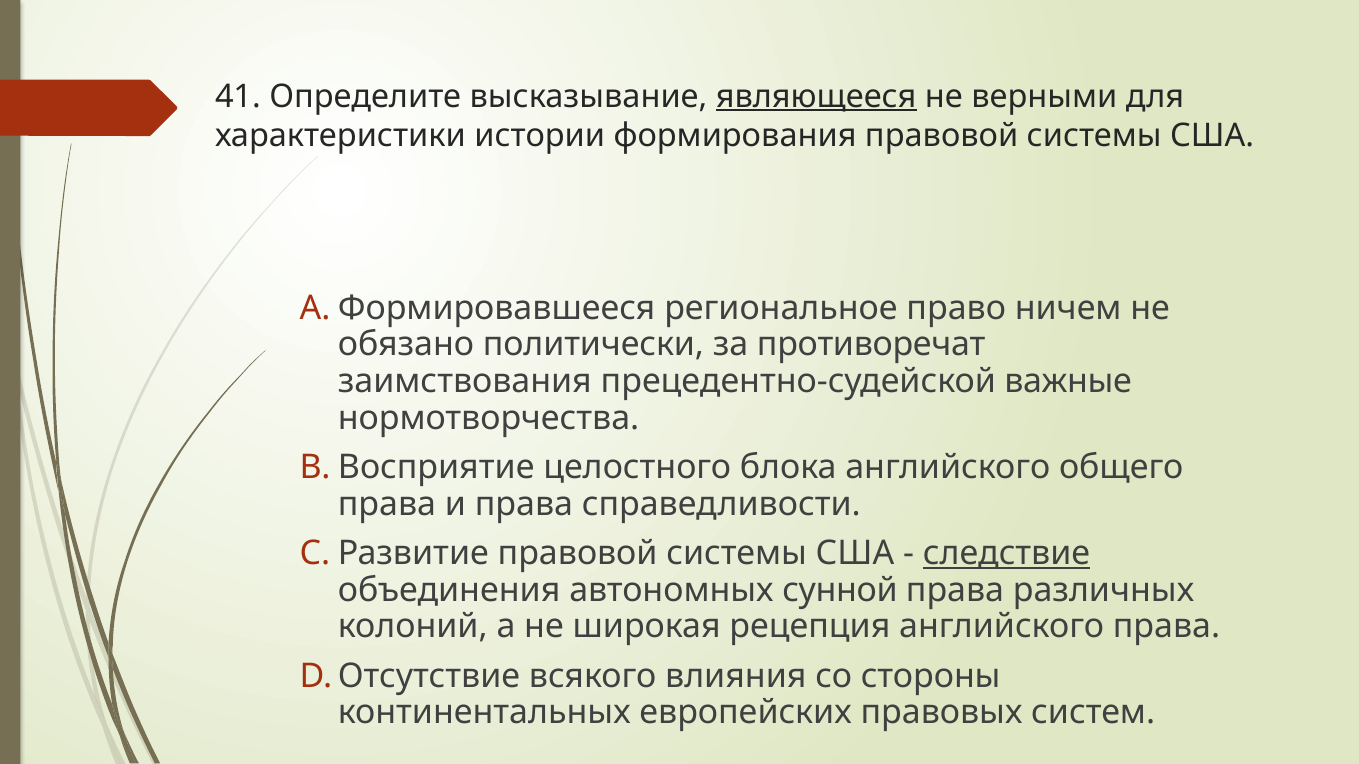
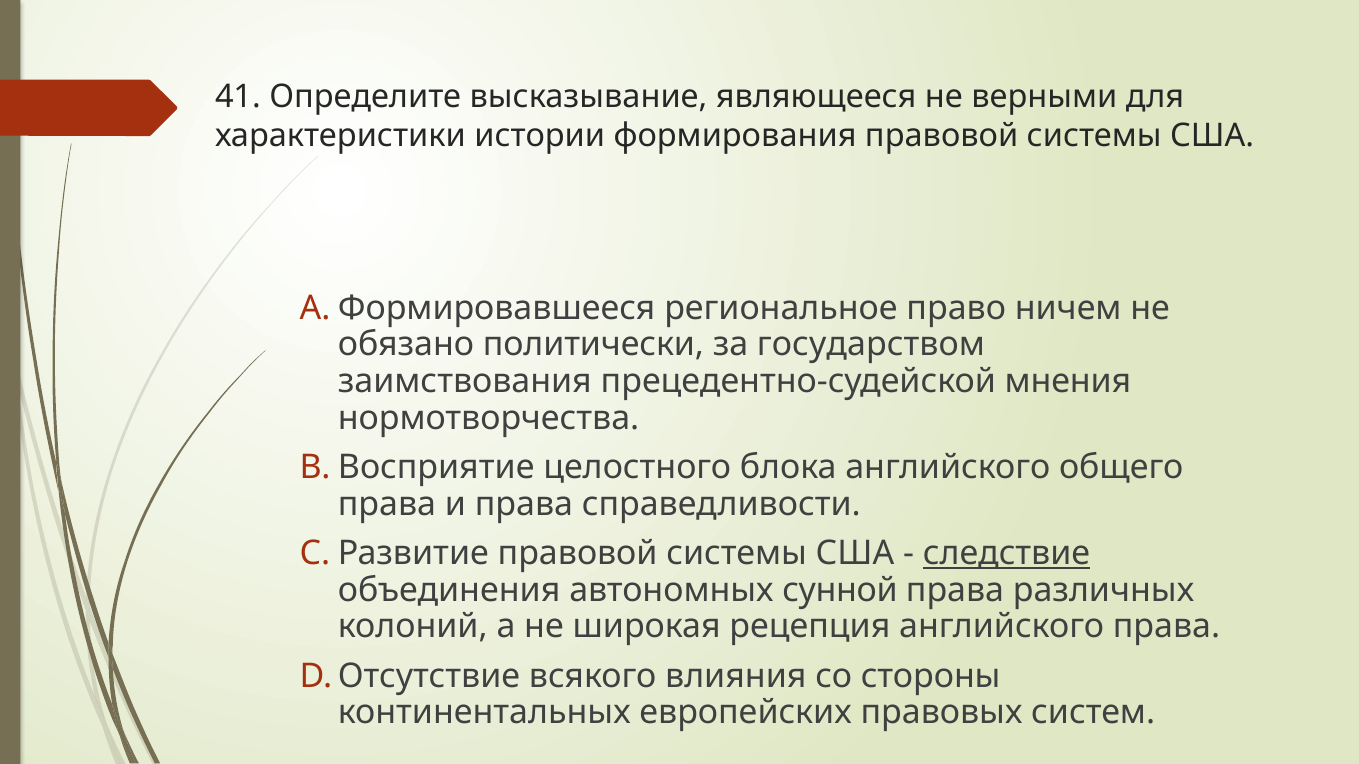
являющееся underline: present -> none (816, 96)
противоречат: противоречат -> государством (871, 345)
важные: важные -> мнения (1068, 382)
